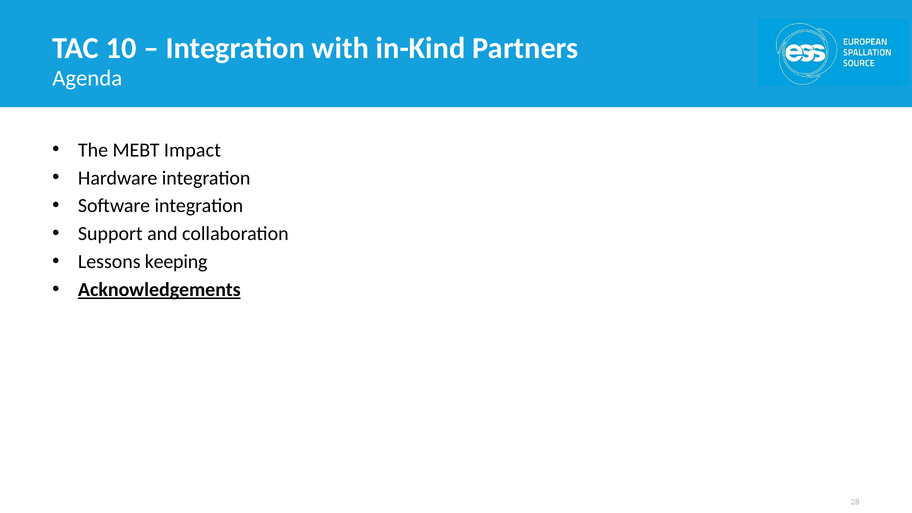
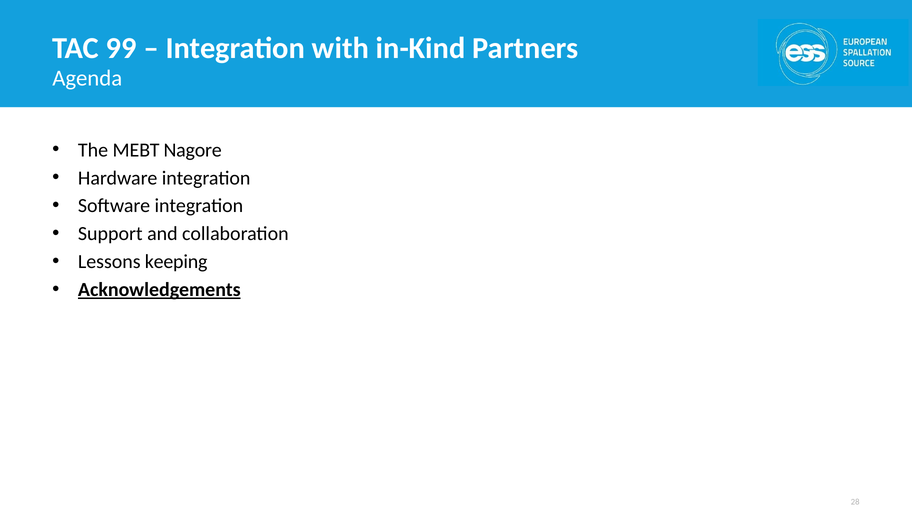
10: 10 -> 99 (121, 48)
Impact: Impact -> Nagore (193, 150)
